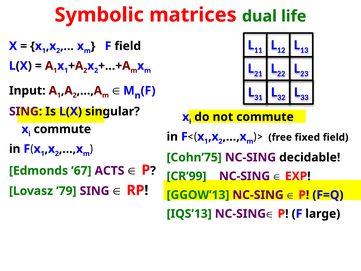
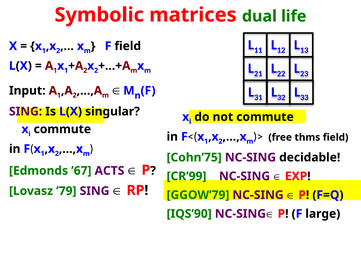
fixed: fixed -> thms (307, 137)
GGOW’13: GGOW’13 -> GGOW’79 (198, 195)
IQS’13: IQS’13 -> IQS’90 (189, 214)
